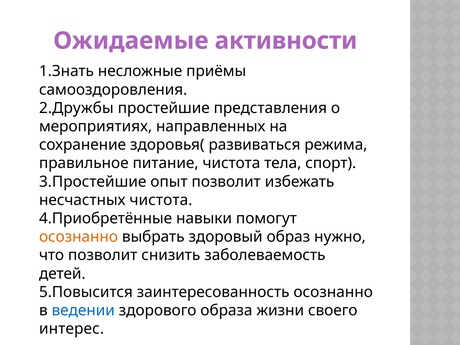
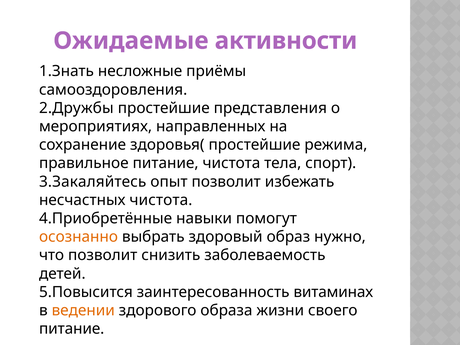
здоровья( развиваться: развиваться -> простейшие (254, 145)
3.Простейшие: 3.Простейшие -> 3.Закаляйтесь (93, 182)
заинтересованность осознанно: осознанно -> витаминах (333, 292)
ведении colour: blue -> orange (83, 310)
интерес: интерес -> питание (72, 329)
